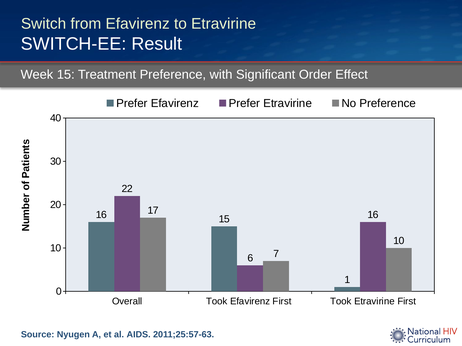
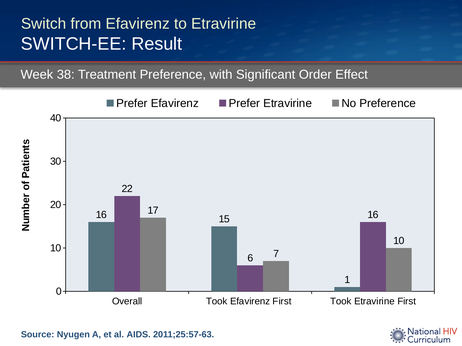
Week 15: 15 -> 38 (66, 75)
